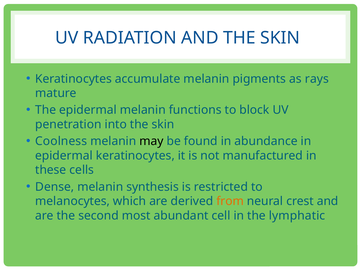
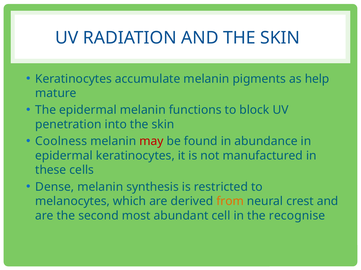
rays: rays -> help (317, 79)
may colour: black -> red (151, 142)
lymphatic: lymphatic -> recognise (297, 216)
